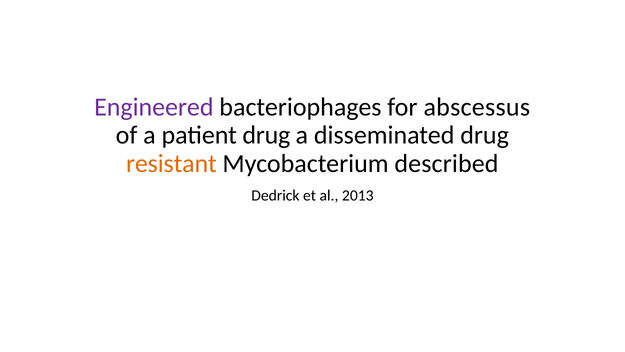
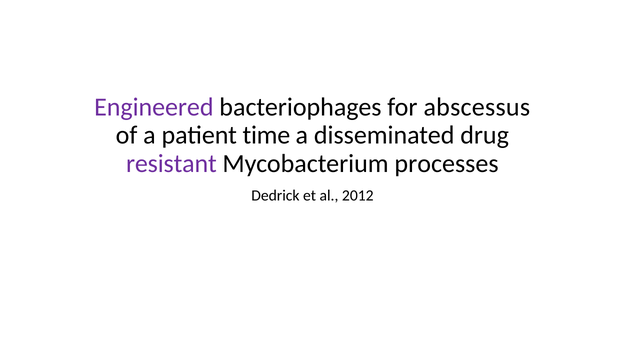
patient drug: drug -> time (266, 135)
resistant colour: orange -> purple (171, 163)
described: described -> processes (447, 163)
2013: 2013 -> 2012 (358, 195)
